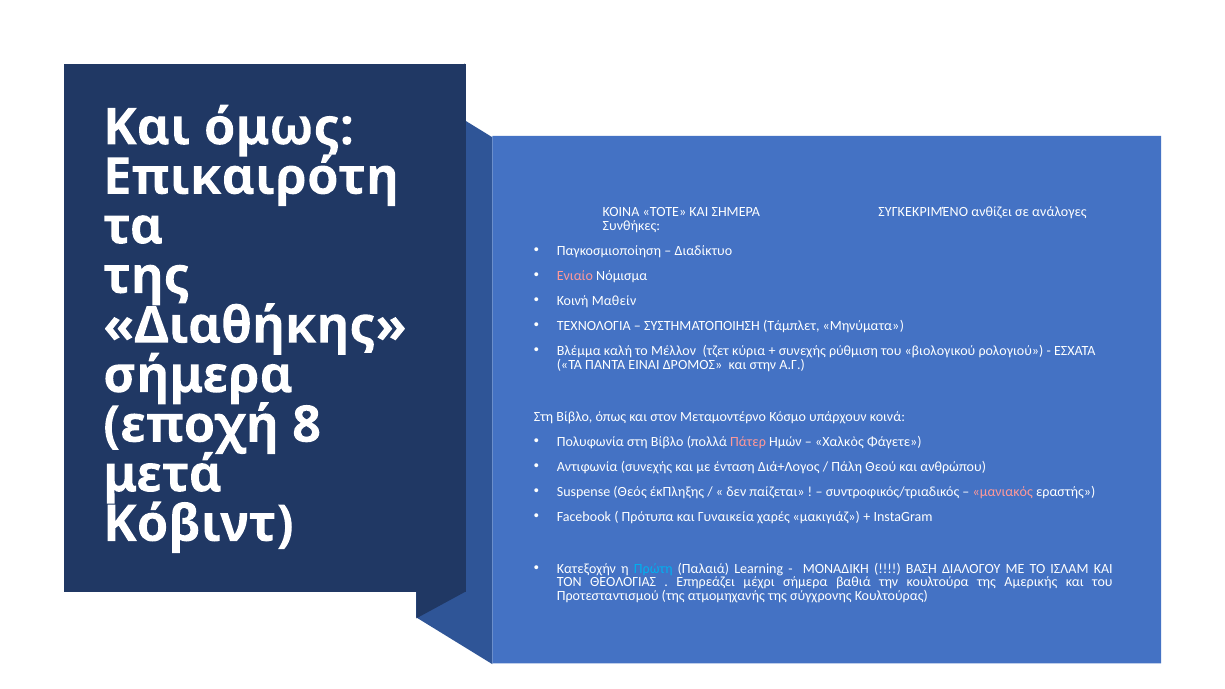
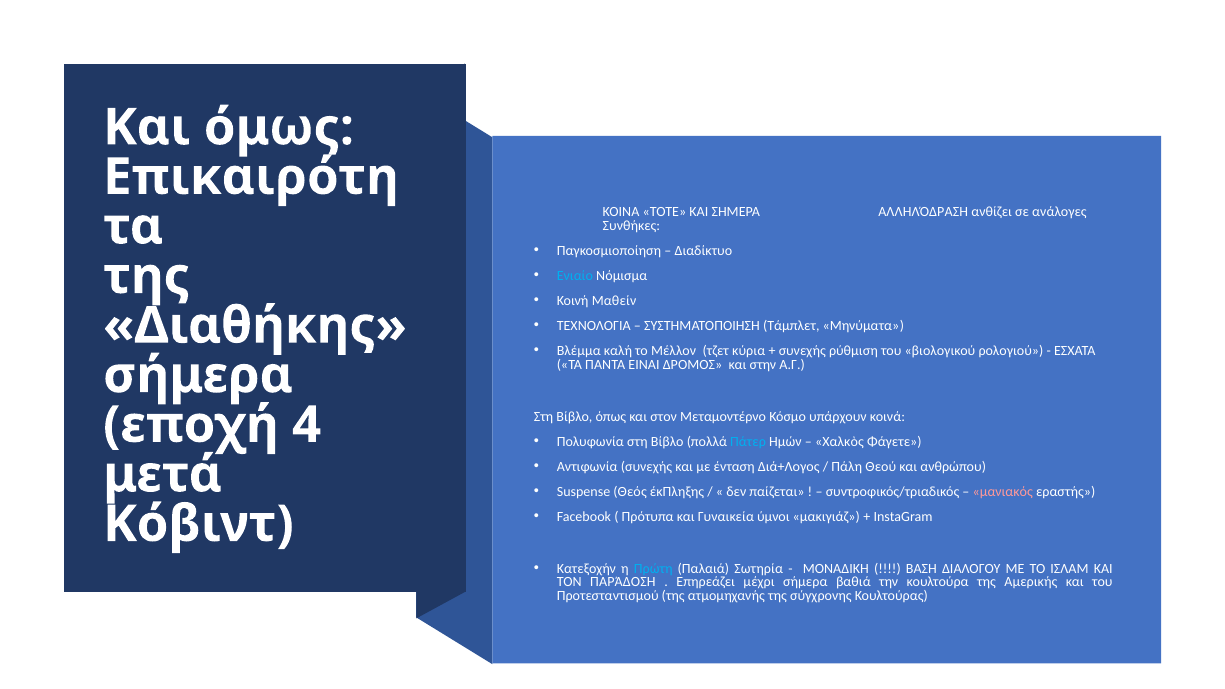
ΣΥΓΚΕΚΡΙΜΈΝΟ: ΣΥΓΚΕΚΡΙΜΈΝΟ -> ΑΛΛΗΛΌΔΡΑΣΗ (923, 212)
Ενιαίο colour: pink -> light blue (575, 276)
8: 8 -> 4 (307, 425)
Πάτερ colour: pink -> light blue (748, 442)
χαρές: χαρές -> ύμνοι (773, 517)
Learning: Learning -> Σωτηρία (759, 569)
ΘΕΟΛΟΓΙΑΣ: ΘΕΟΛΟΓΙΑΣ -> ΠΑΡΆΔΟΣΗ (623, 582)
